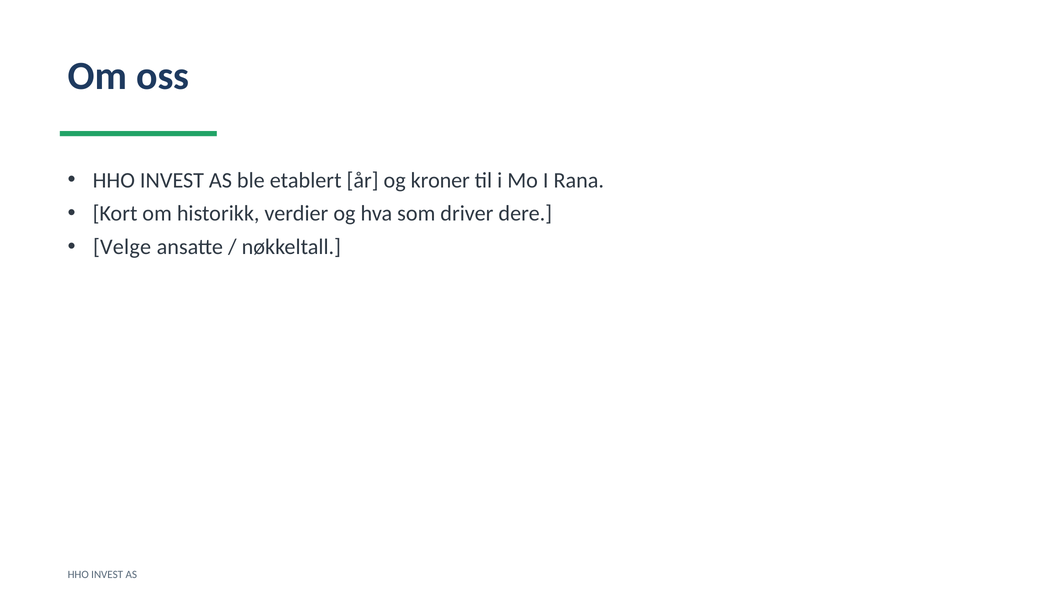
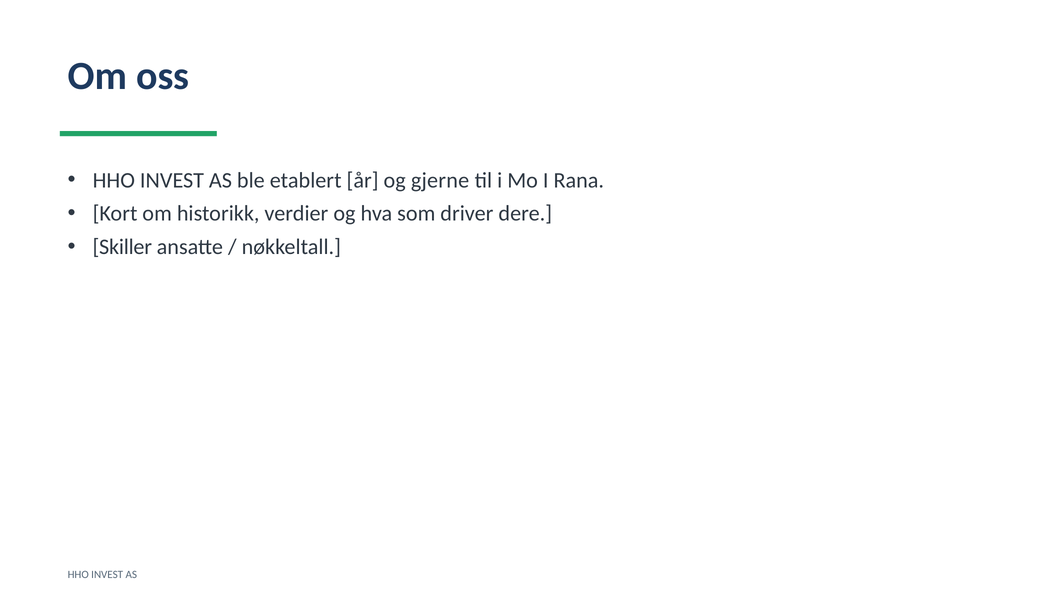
kroner: kroner -> gjerne (440, 180)
Velge: Velge -> Skiller (122, 247)
